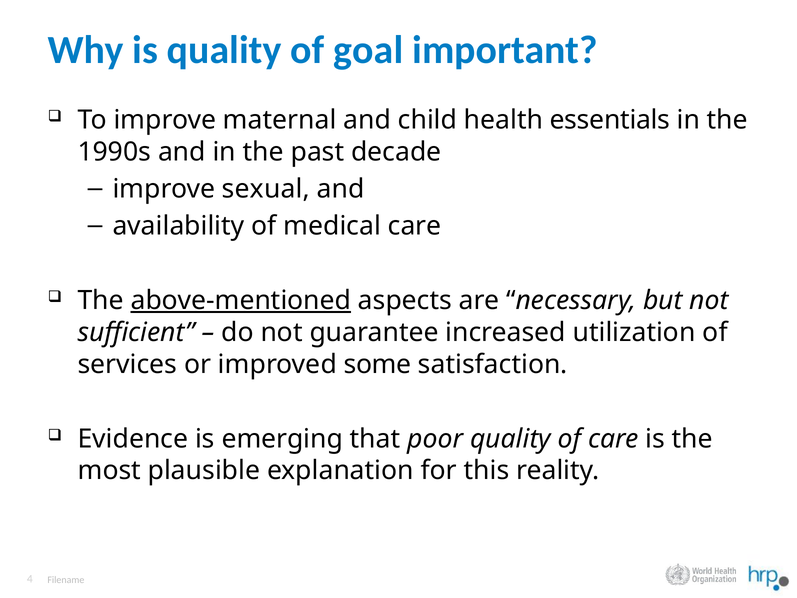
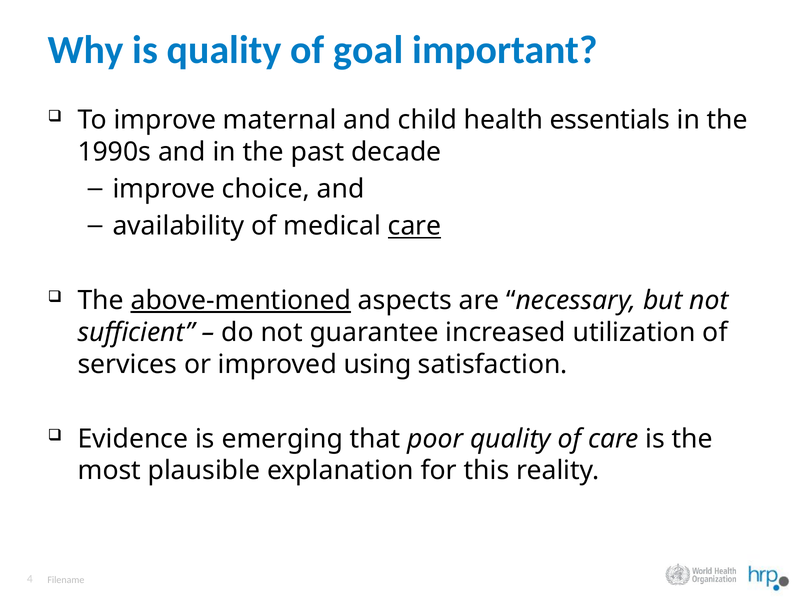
sexual: sexual -> choice (266, 189)
care underline: none -> present (415, 226)
some: some -> using (378, 364)
